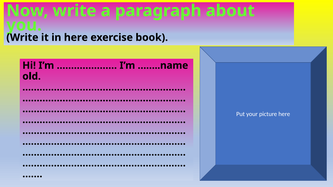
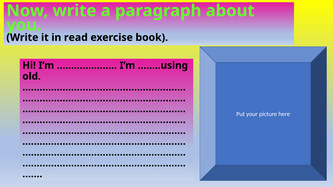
in here: here -> read (76, 38)
……..name: ……..name -> ……..using (163, 66)
